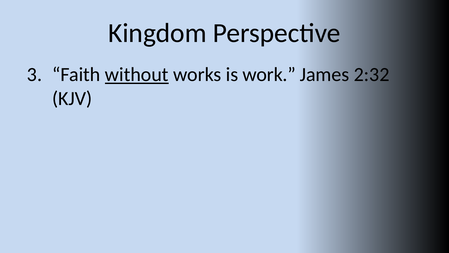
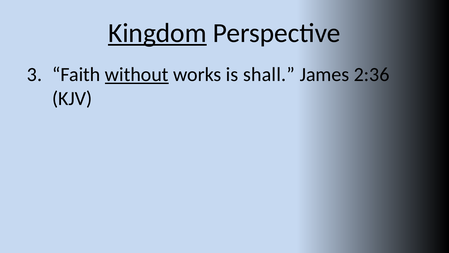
Kingdom underline: none -> present (157, 33)
work: work -> shall (269, 75)
2:32: 2:32 -> 2:36 (372, 75)
